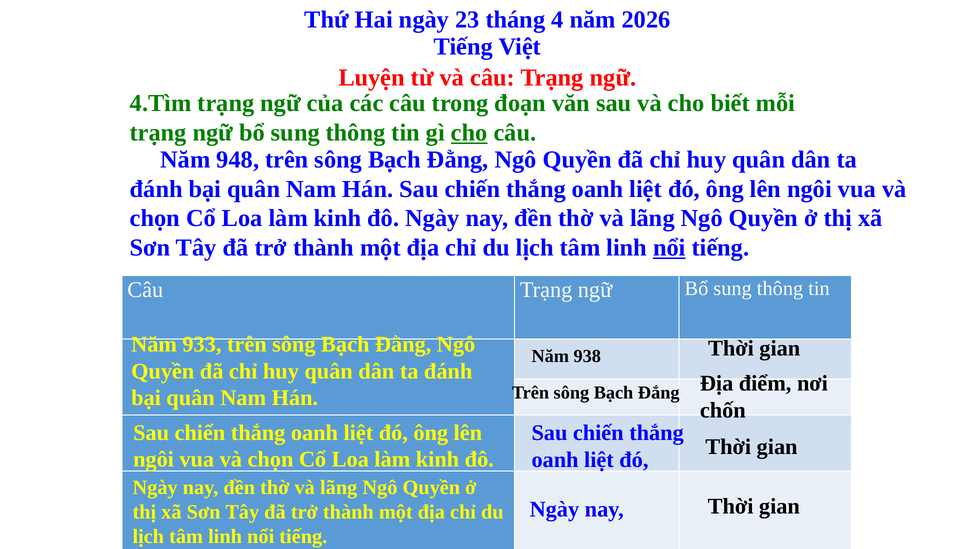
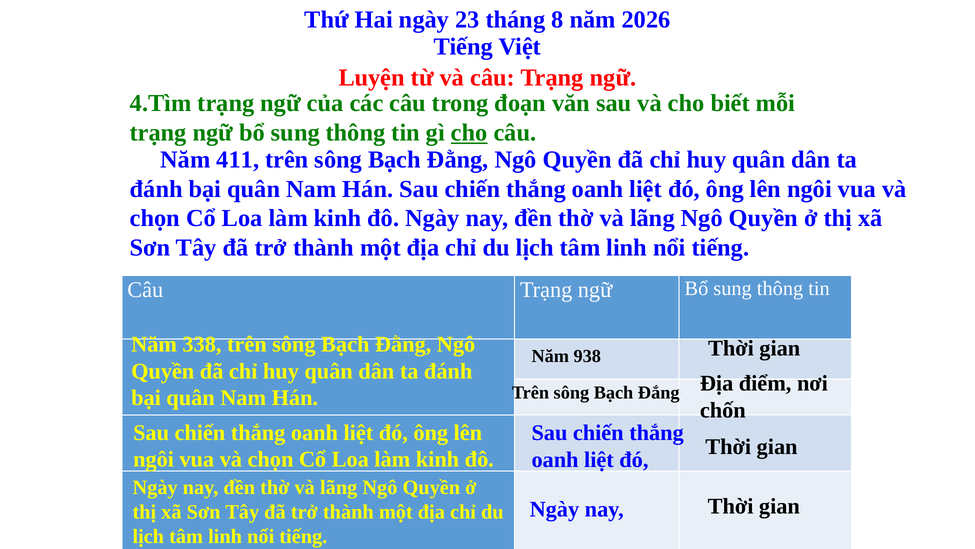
4: 4 -> 8 (557, 20)
948: 948 -> 411 (238, 160)
nổi underline: present -> none (669, 247)
933: 933 -> 338 (202, 344)
